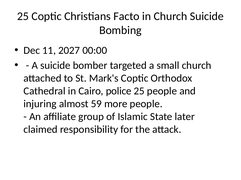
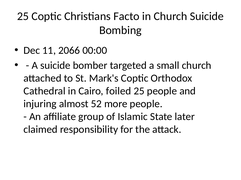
2027: 2027 -> 2066 (69, 51)
police: police -> foiled (119, 91)
59: 59 -> 52 (96, 104)
